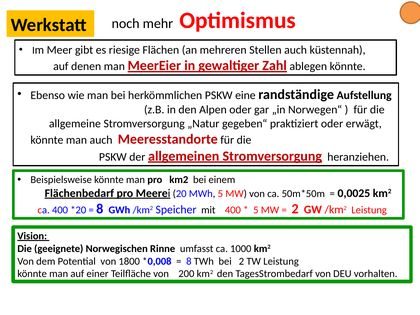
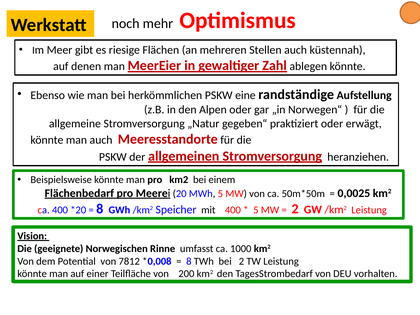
1800: 1800 -> 7812 (129, 261)
